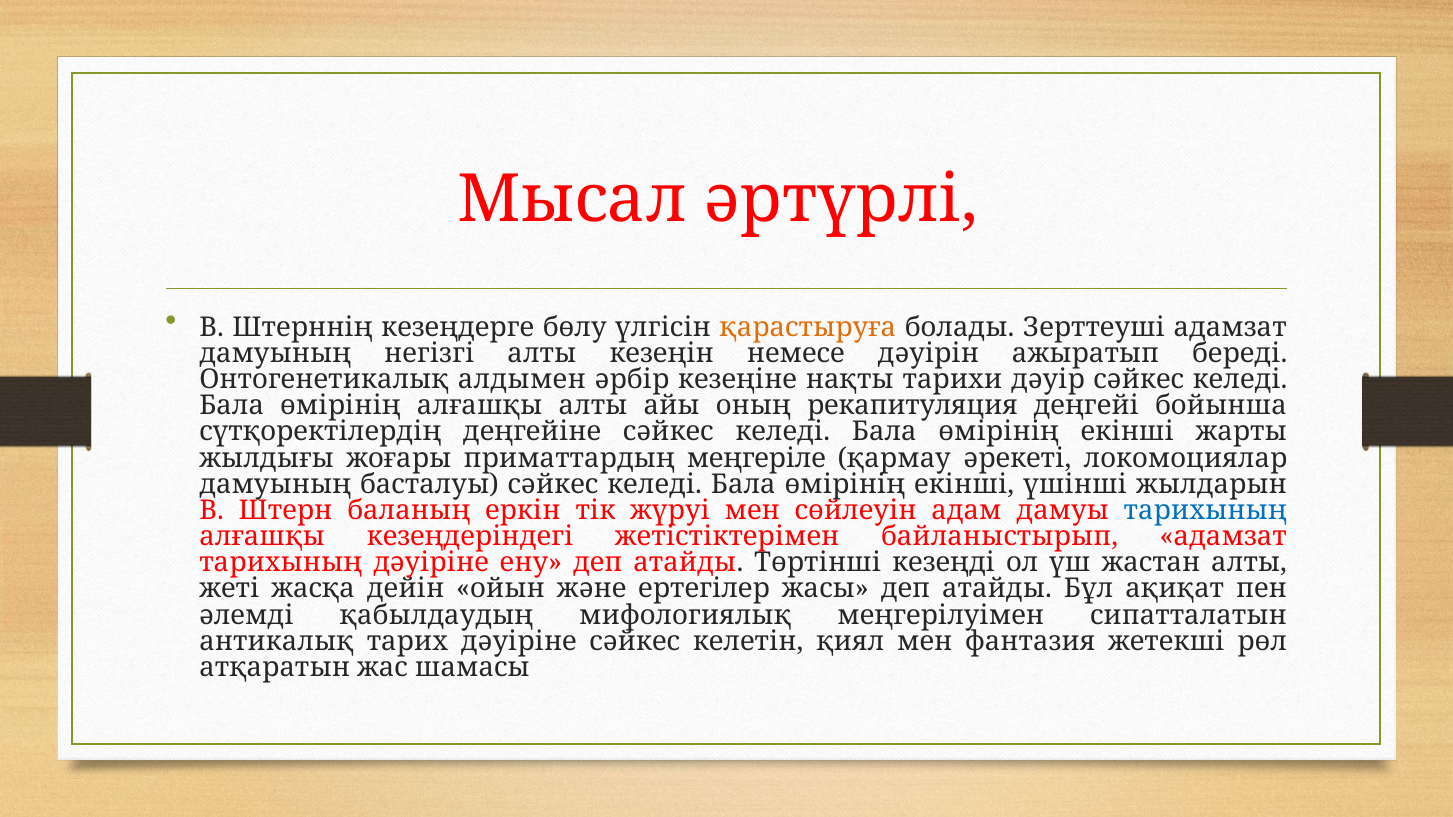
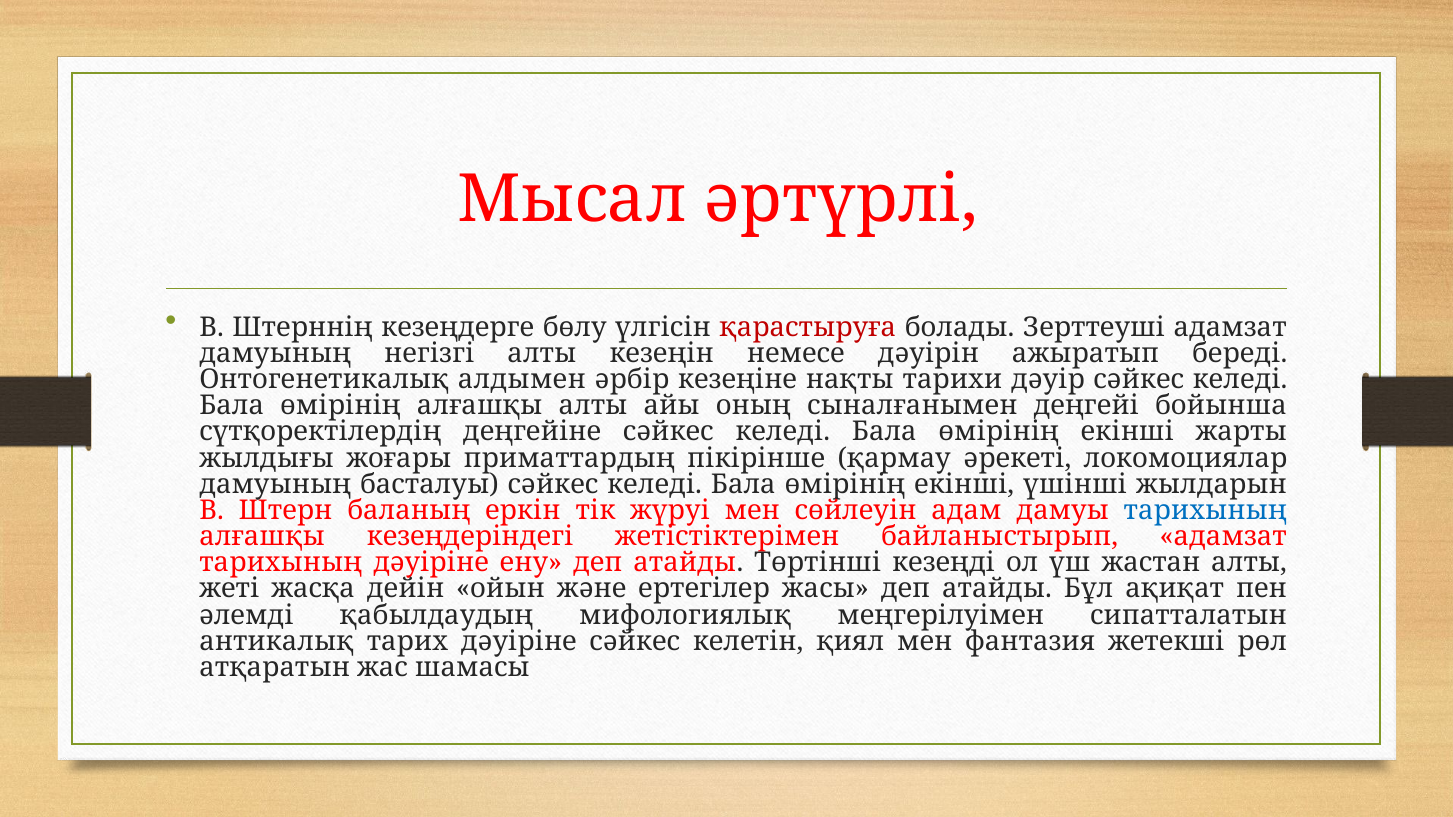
қарастыруға colour: orange -> red (808, 327)
рекапитуляция: рекапитуляция -> сыналғанымен (912, 406)
меңгеріле: меңгеріле -> пікірінше (756, 458)
